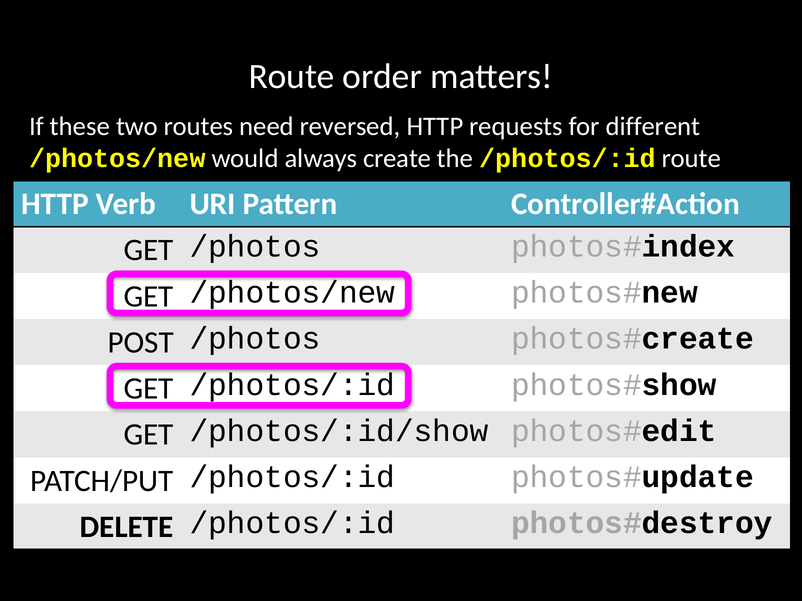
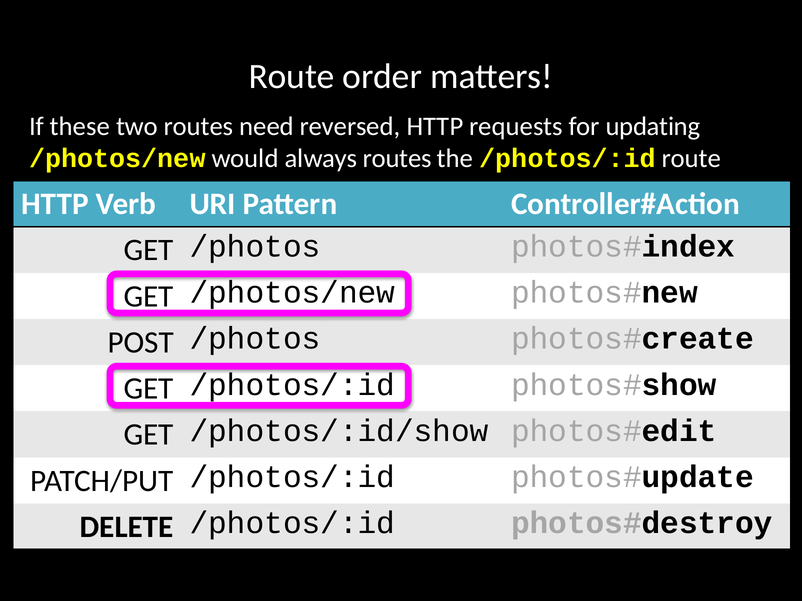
different: different -> updating (653, 127)
always create: create -> routes (397, 159)
